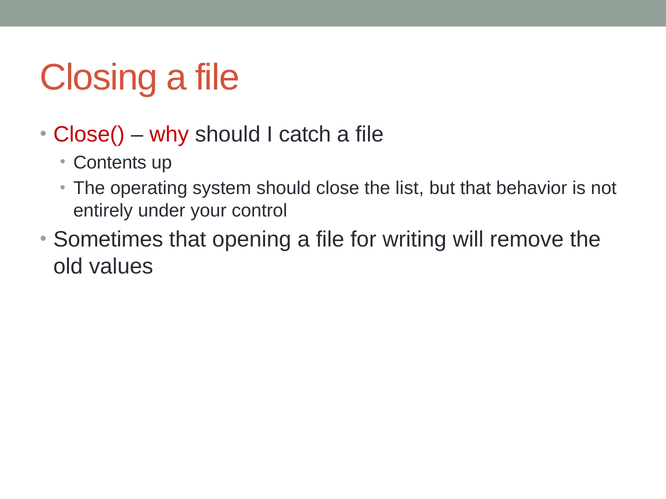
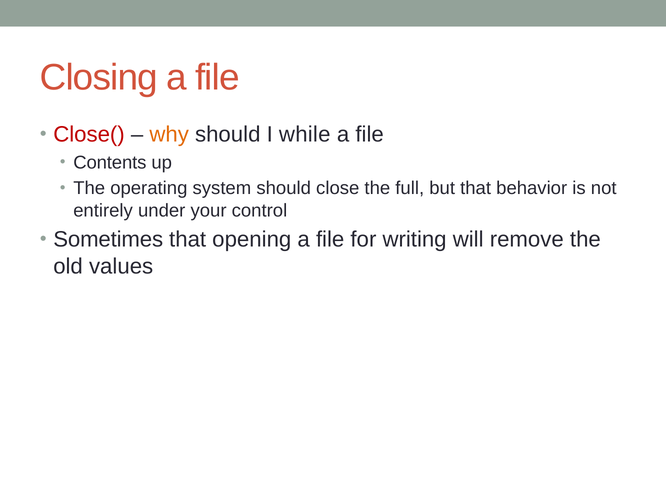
why colour: red -> orange (169, 135)
catch: catch -> while (305, 135)
list: list -> full (410, 189)
